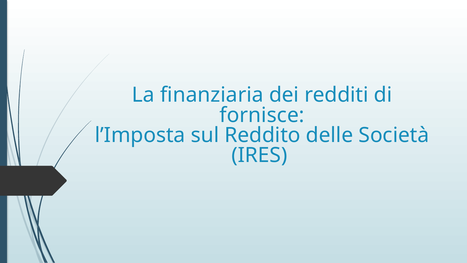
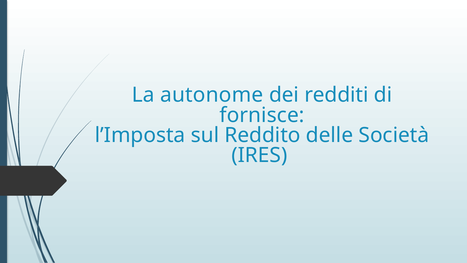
finanziaria: finanziaria -> autonome (212, 95)
